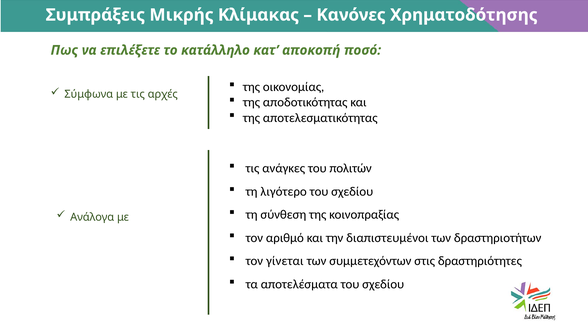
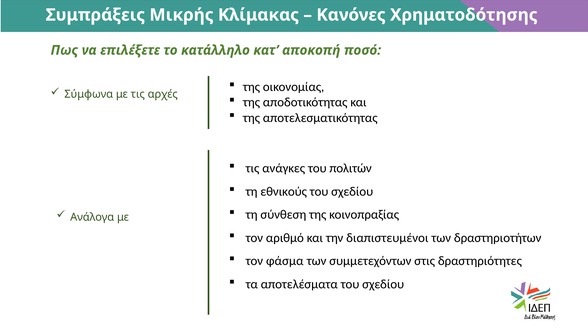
λιγότερο: λιγότερο -> εθνικούς (284, 191)
γίνεται: γίνεται -> φάσμα (285, 261)
